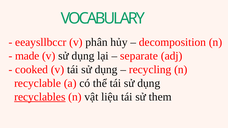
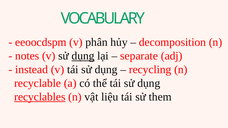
eeaysllbccr: eeaysllbccr -> eeoocdspm (41, 42)
made: made -> notes (27, 56)
dụng underline: none -> present (83, 56)
cooked: cooked -> instead (32, 70)
